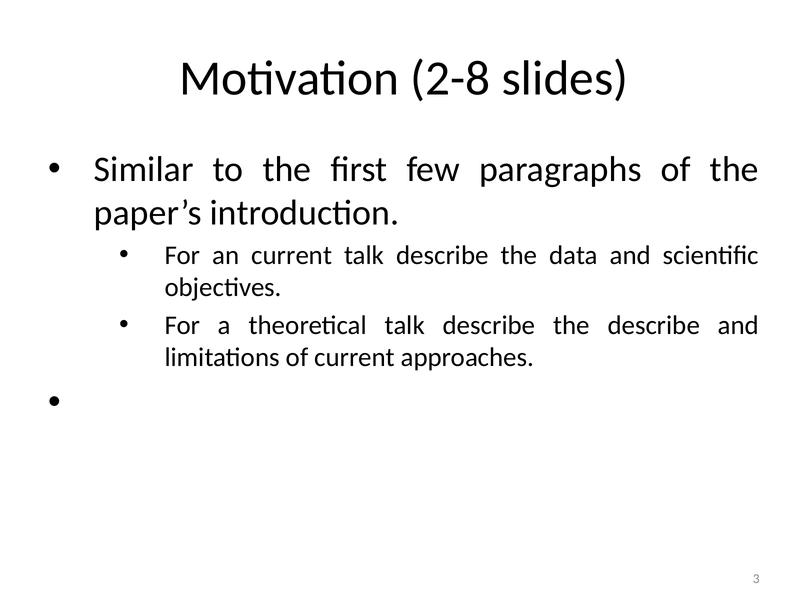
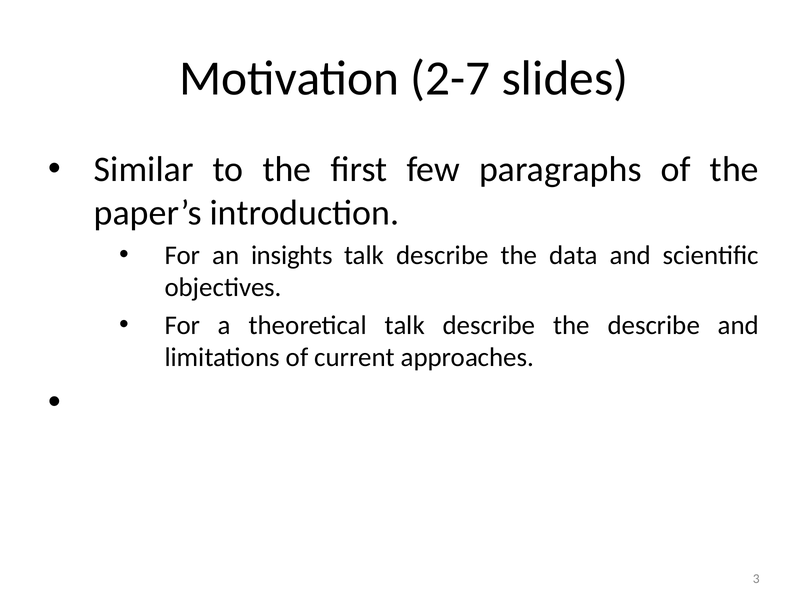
2-8: 2-8 -> 2-7 (450, 78)
an current: current -> insights (292, 255)
